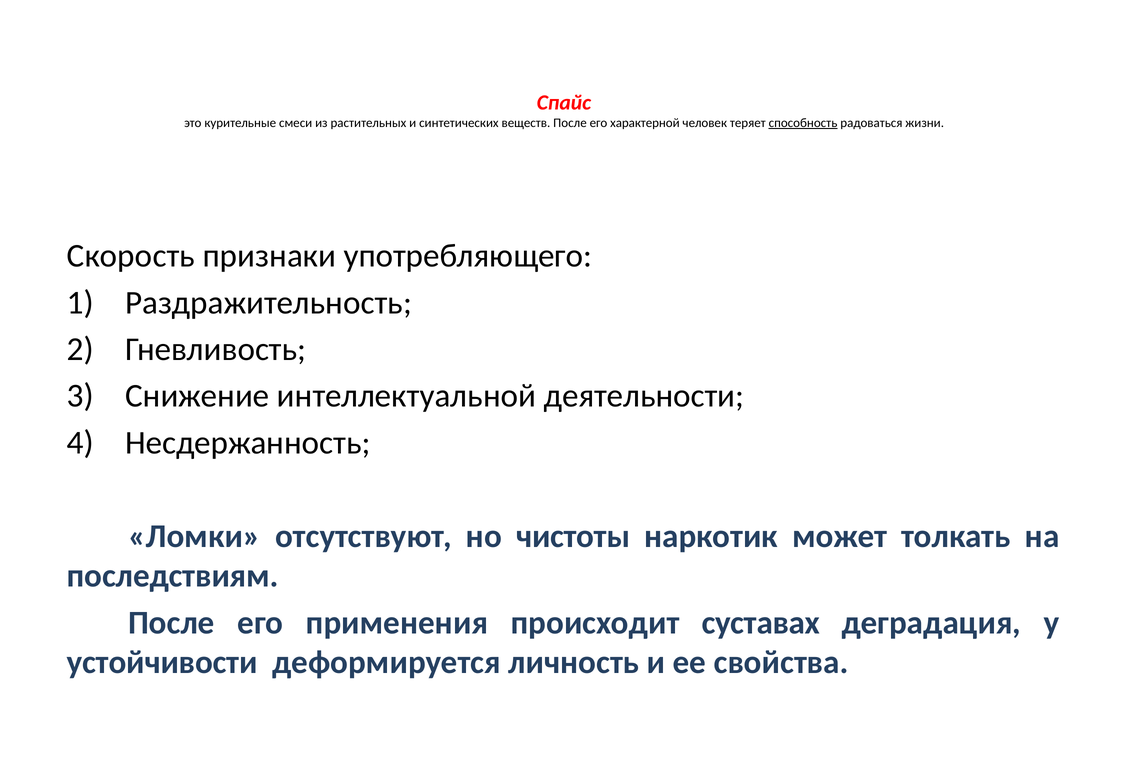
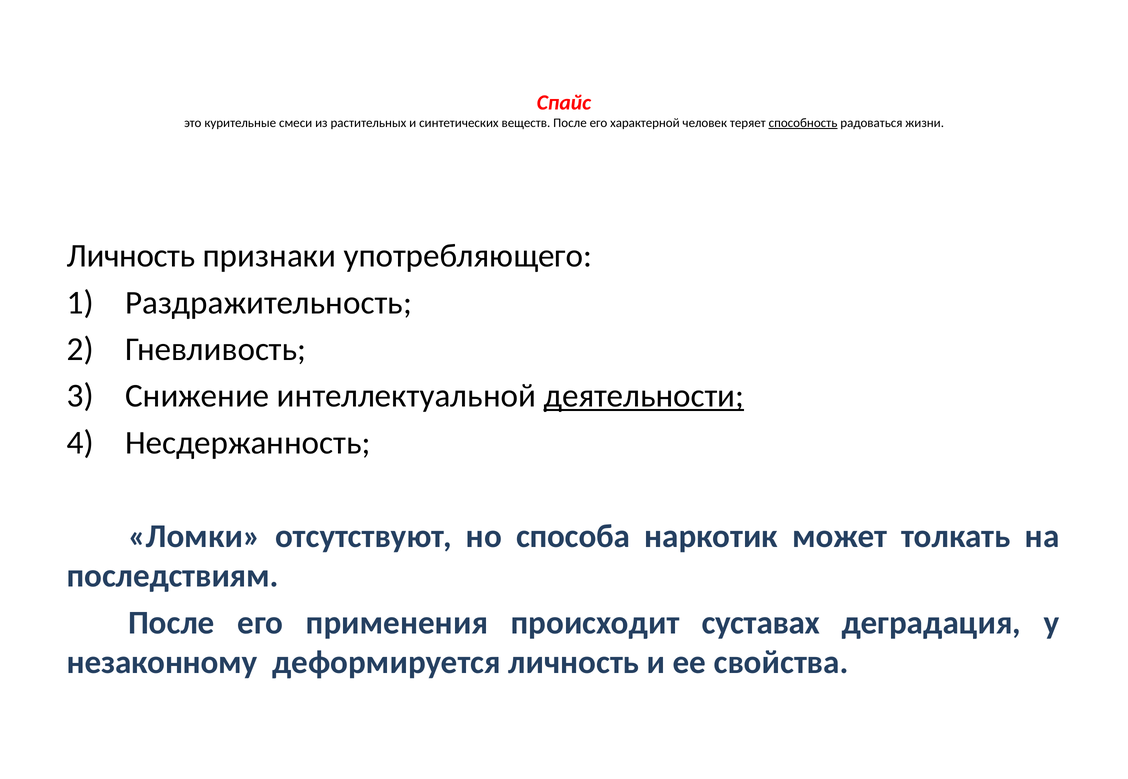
Скорость: Скорость -> Личность (131, 256)
деятельности underline: none -> present (644, 396)
чистоты: чистоты -> способа (573, 536)
устойчивости: устойчивости -> незаконному (162, 662)
